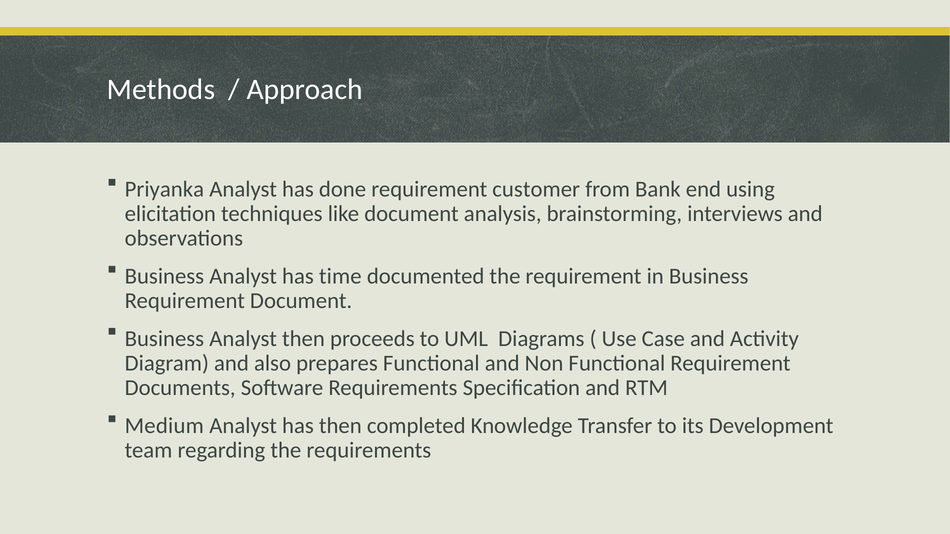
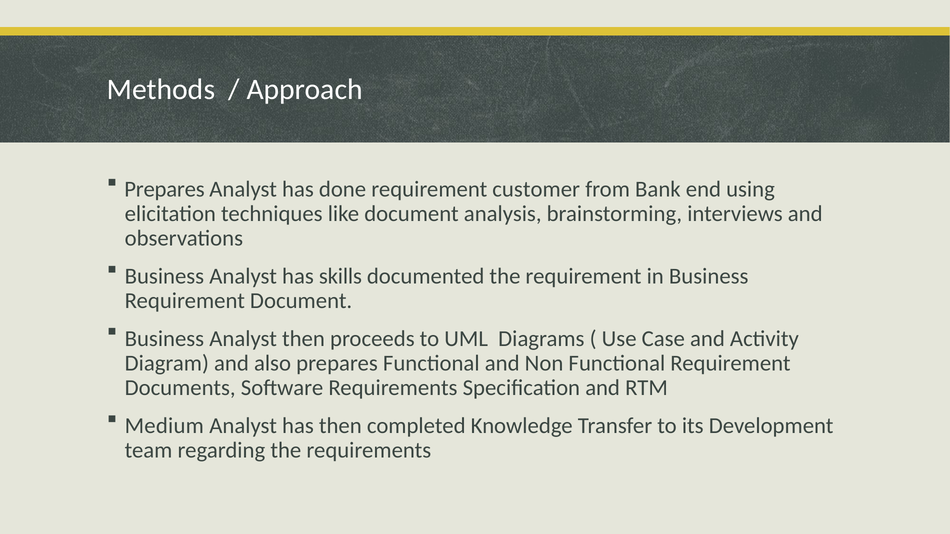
Priyanka: Priyanka -> Prepares (164, 189)
time: time -> skills (340, 277)
